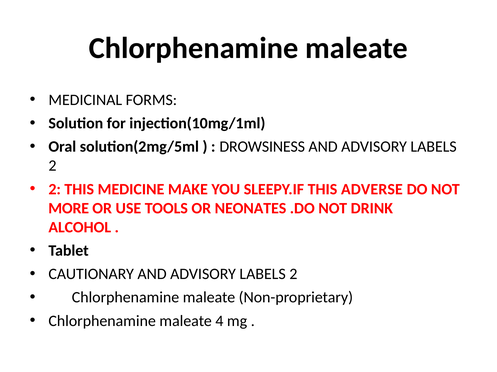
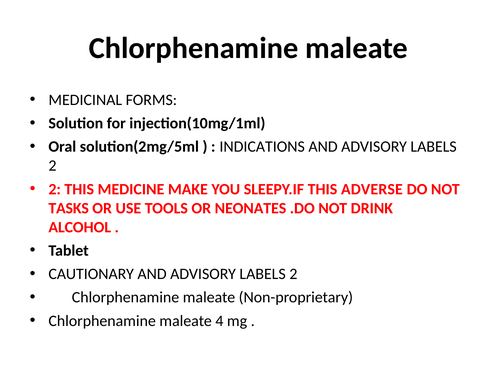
DROWSINESS: DROWSINESS -> INDICATIONS (262, 147)
MORE: MORE -> TASKS (69, 209)
